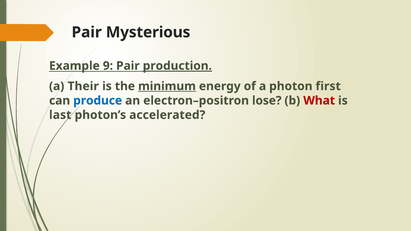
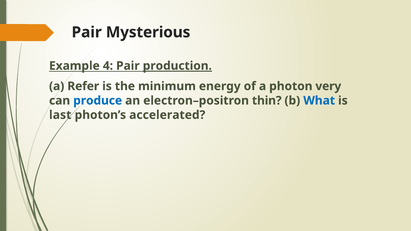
9: 9 -> 4 (108, 66)
Their: Their -> Refer (83, 86)
minimum underline: present -> none (167, 86)
first: first -> very (328, 86)
lose: lose -> thin (267, 101)
What colour: red -> blue (319, 101)
